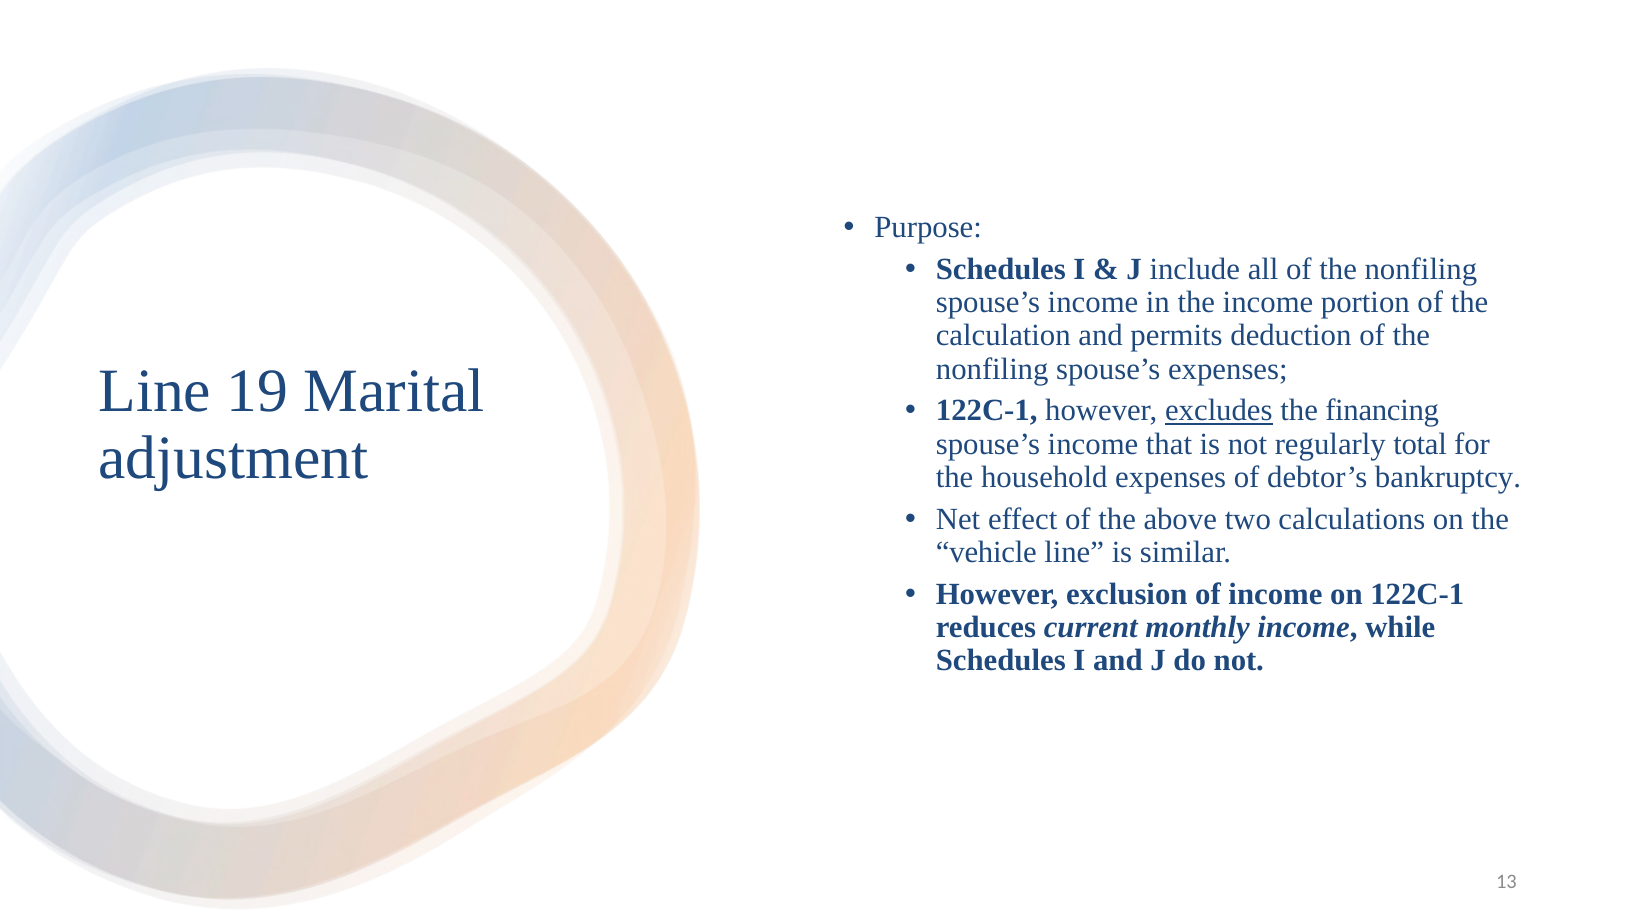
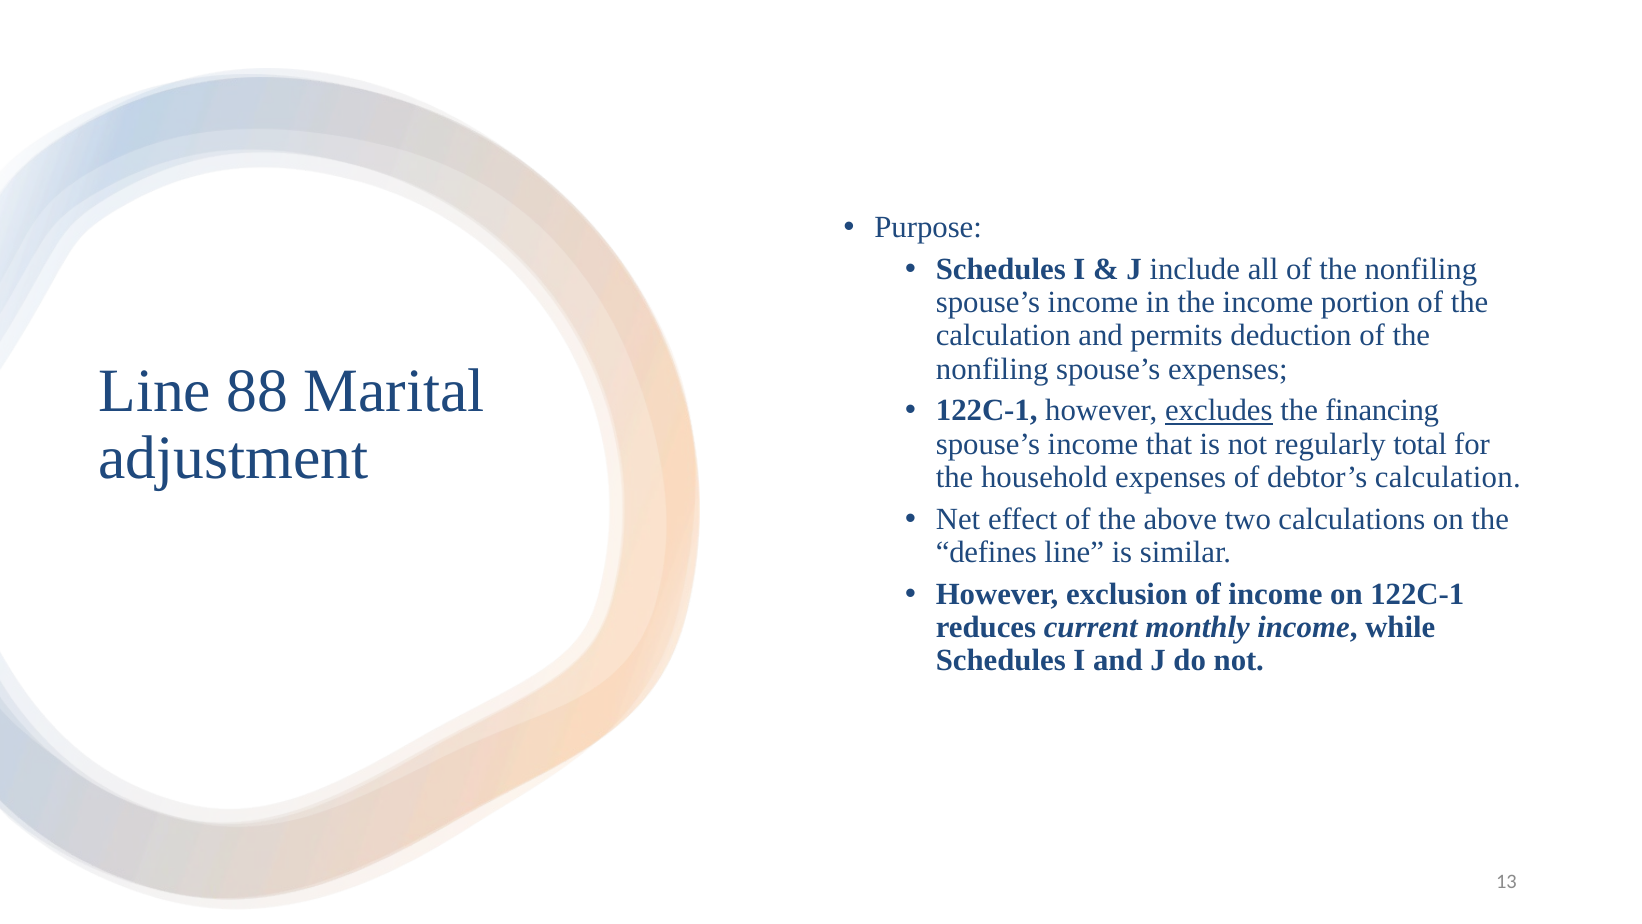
19: 19 -> 88 (257, 391)
debtor’s bankruptcy: bankruptcy -> calculation (1448, 477)
vehicle: vehicle -> defines (986, 552)
